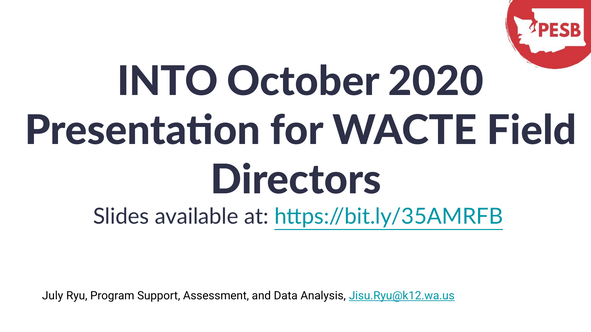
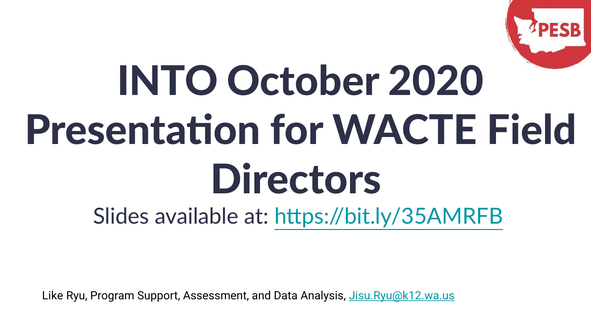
July: July -> Like (53, 296)
